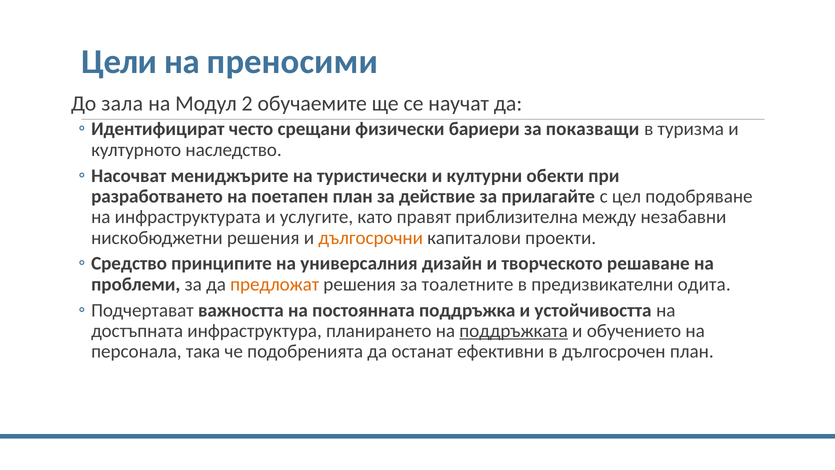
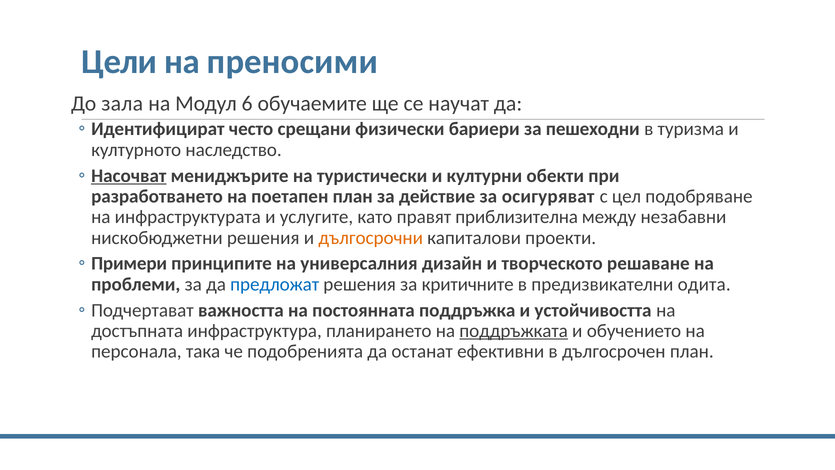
2: 2 -> 6 (247, 103)
показващи: показващи -> пешеходни (593, 129)
Насочват underline: none -> present (129, 176)
прилагайте: прилагайте -> осигуряват (548, 196)
Средство: Средство -> Примери (129, 263)
предложат colour: orange -> blue (275, 284)
тоалетните: тоалетните -> критичните (468, 284)
